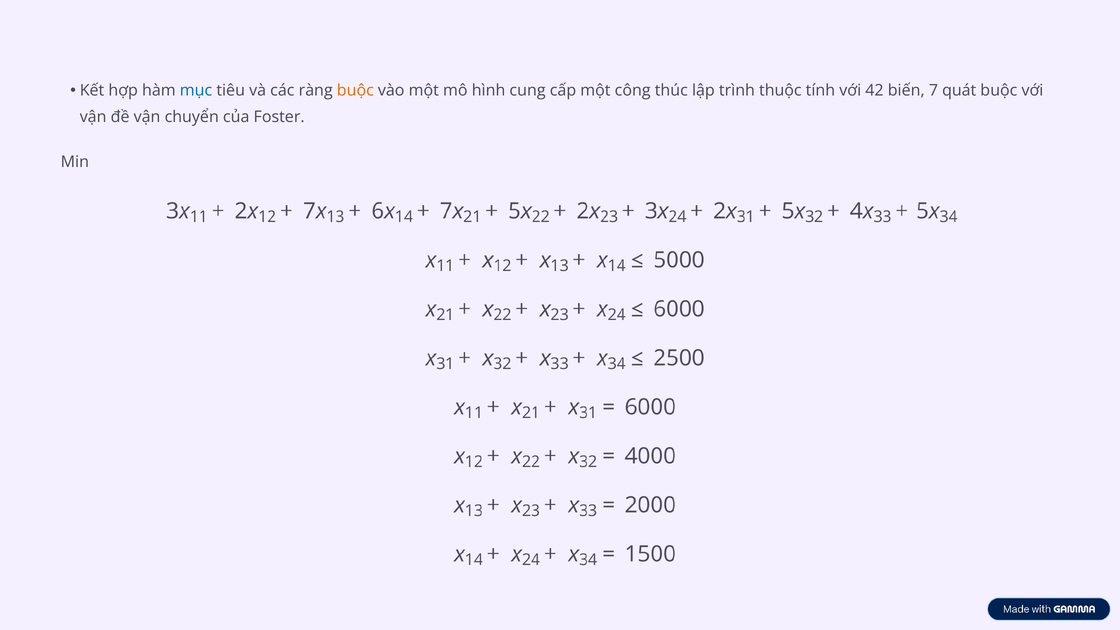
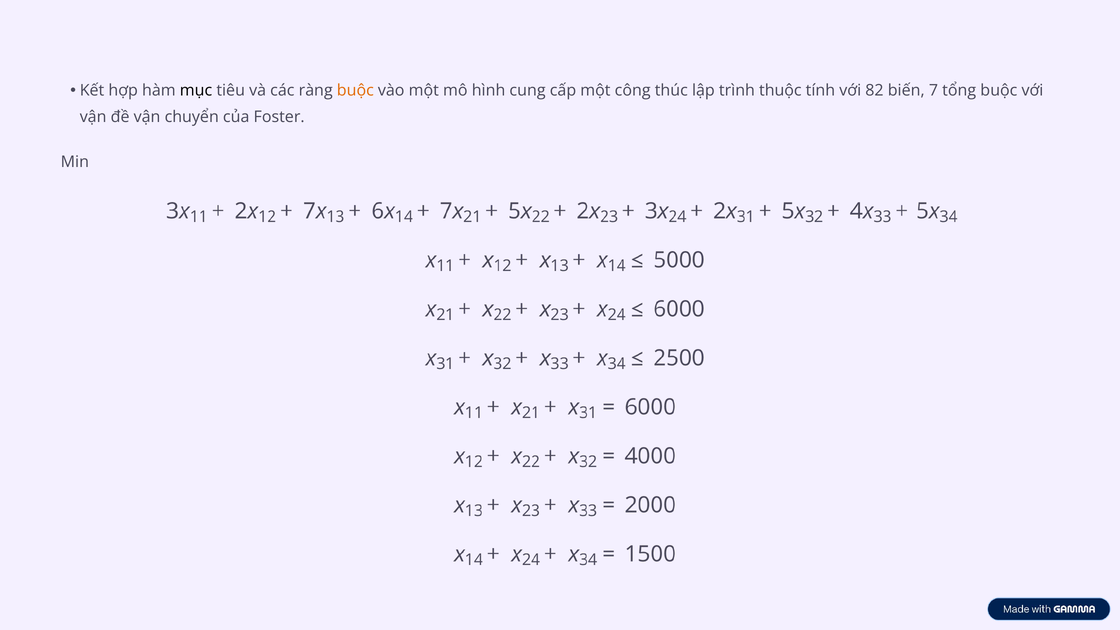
mục colour: blue -> black (196, 91)
42: 42 -> 82 (874, 91)
quát: quát -> tổng (959, 91)
